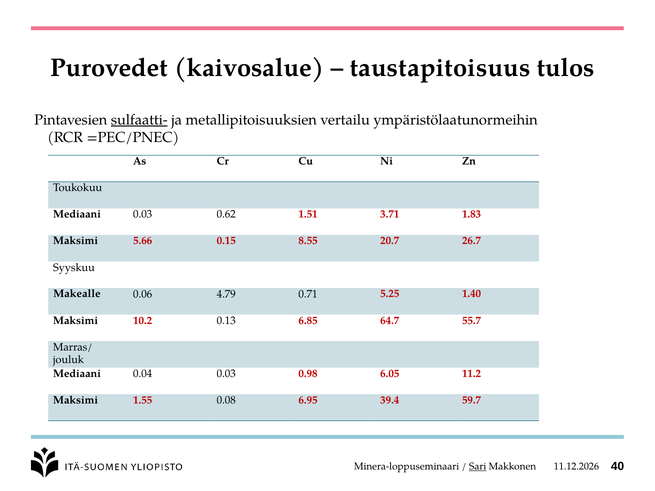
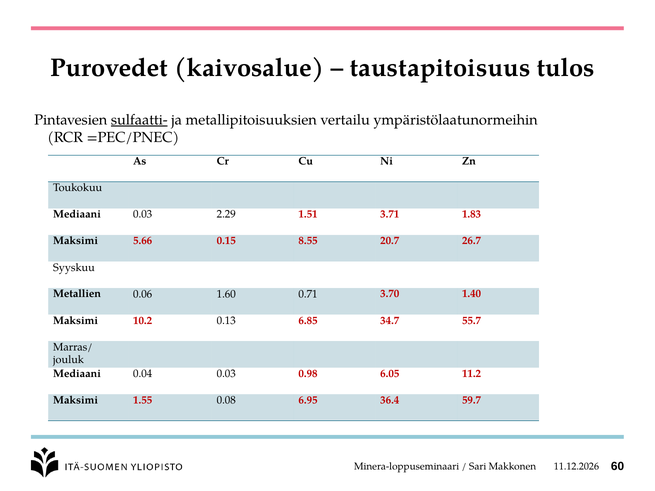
0.62: 0.62 -> 2.29 (226, 215)
Makealle: Makealle -> Metallien (77, 294)
4.79: 4.79 -> 1.60 (226, 294)
5.25: 5.25 -> 3.70 (390, 294)
64.7: 64.7 -> 34.7 (390, 321)
39.4: 39.4 -> 36.4 (390, 400)
Sari underline: present -> none (478, 467)
40: 40 -> 60 (618, 466)
